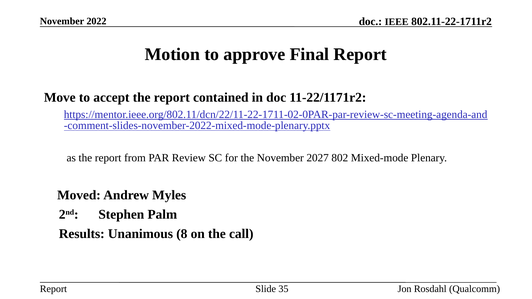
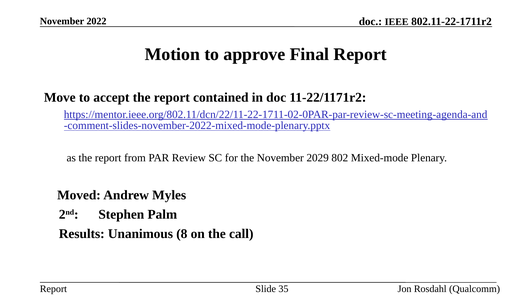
2027: 2027 -> 2029 (318, 158)
